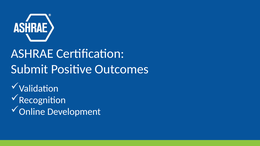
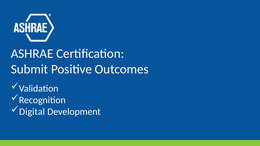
Online: Online -> Digital (32, 112)
